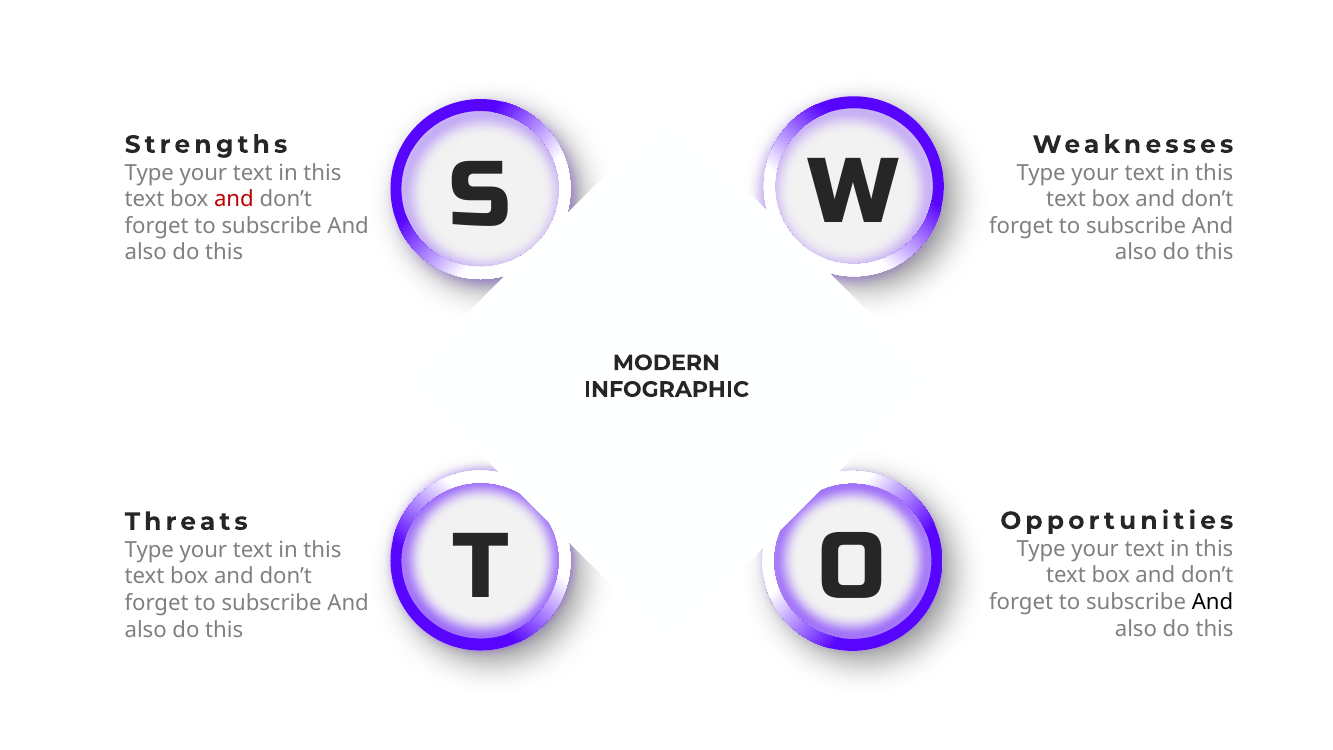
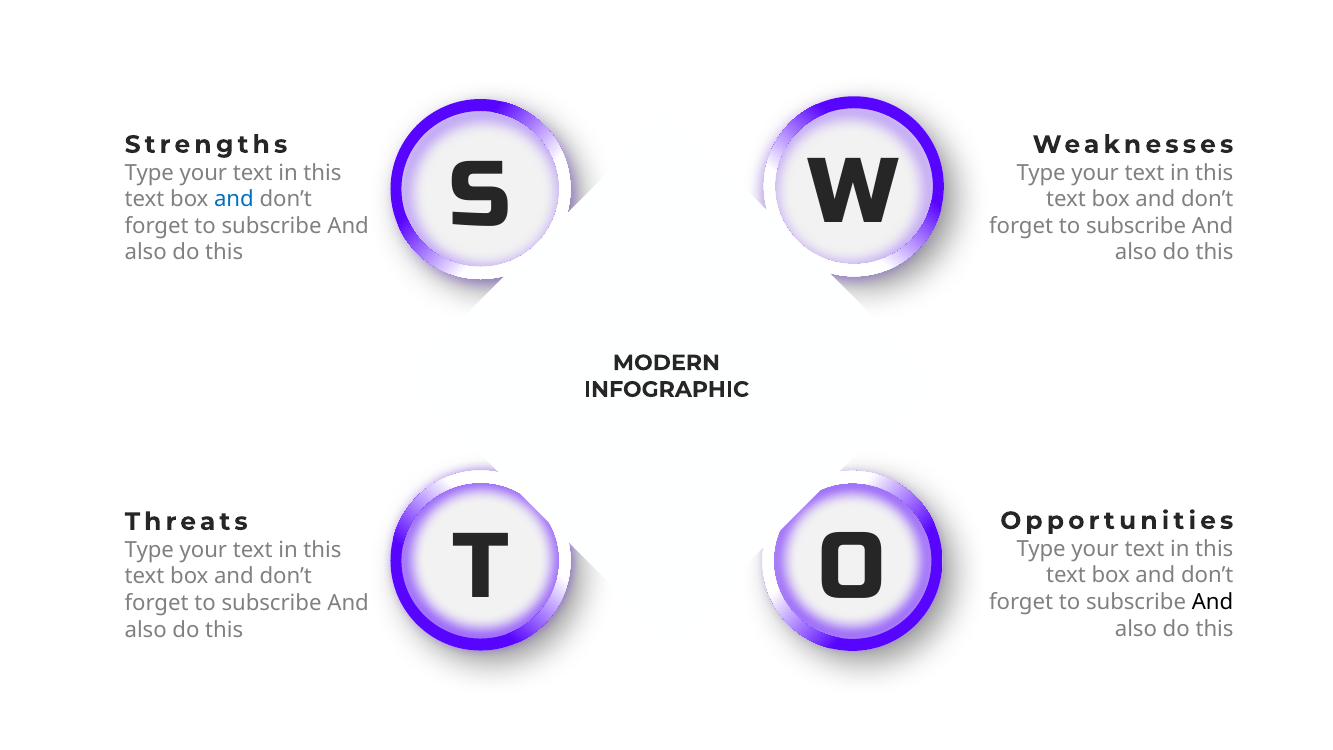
and colour: red -> blue (234, 199)
